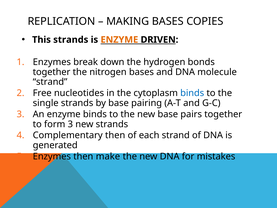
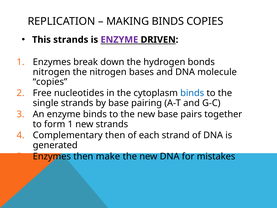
MAKING BASES: BASES -> BINDS (168, 21)
ENZYME colour: orange -> purple (119, 40)
together: together -> nitrogen (52, 72)
strand: strand -> copies (50, 82)
form 3: 3 -> 1 (70, 124)
